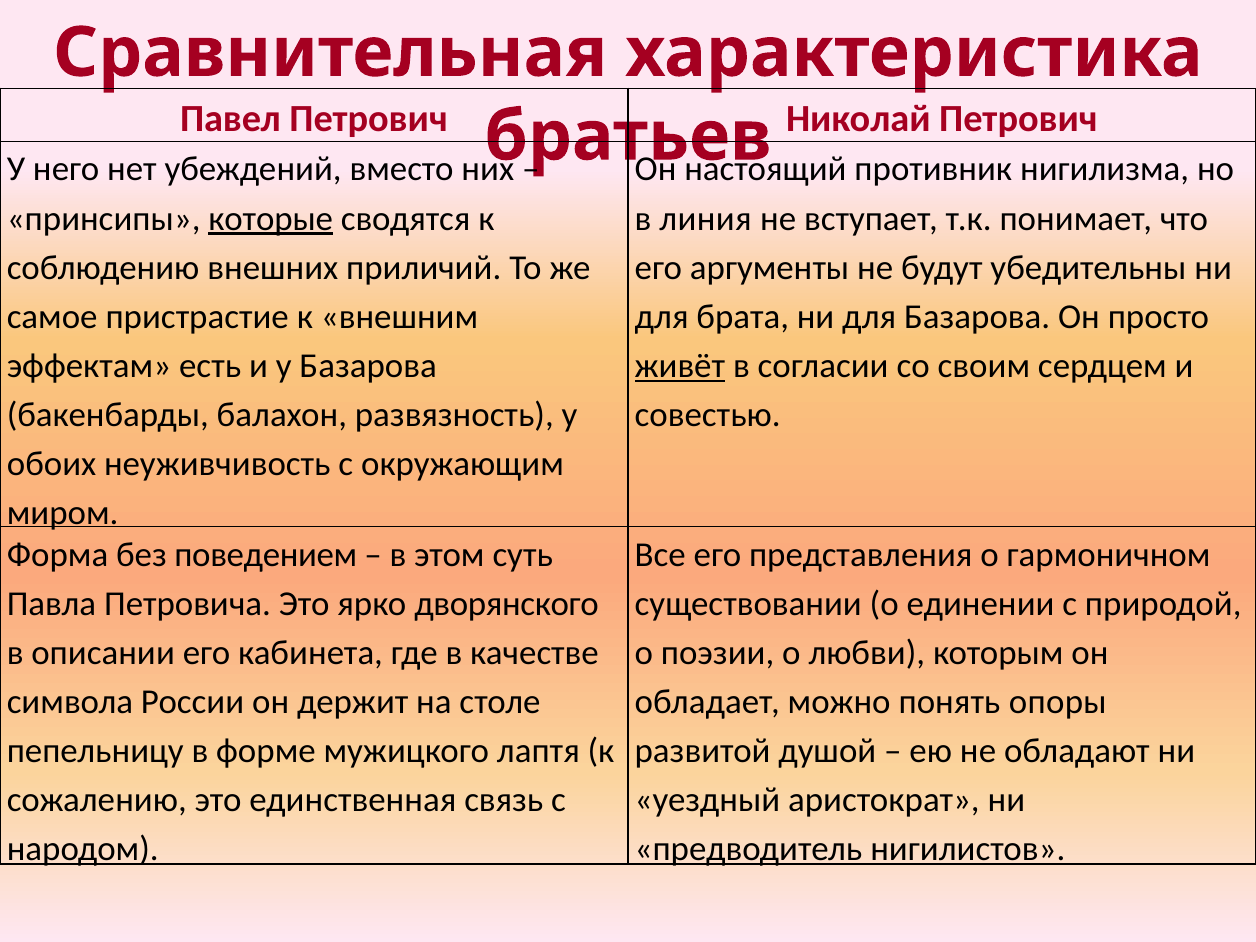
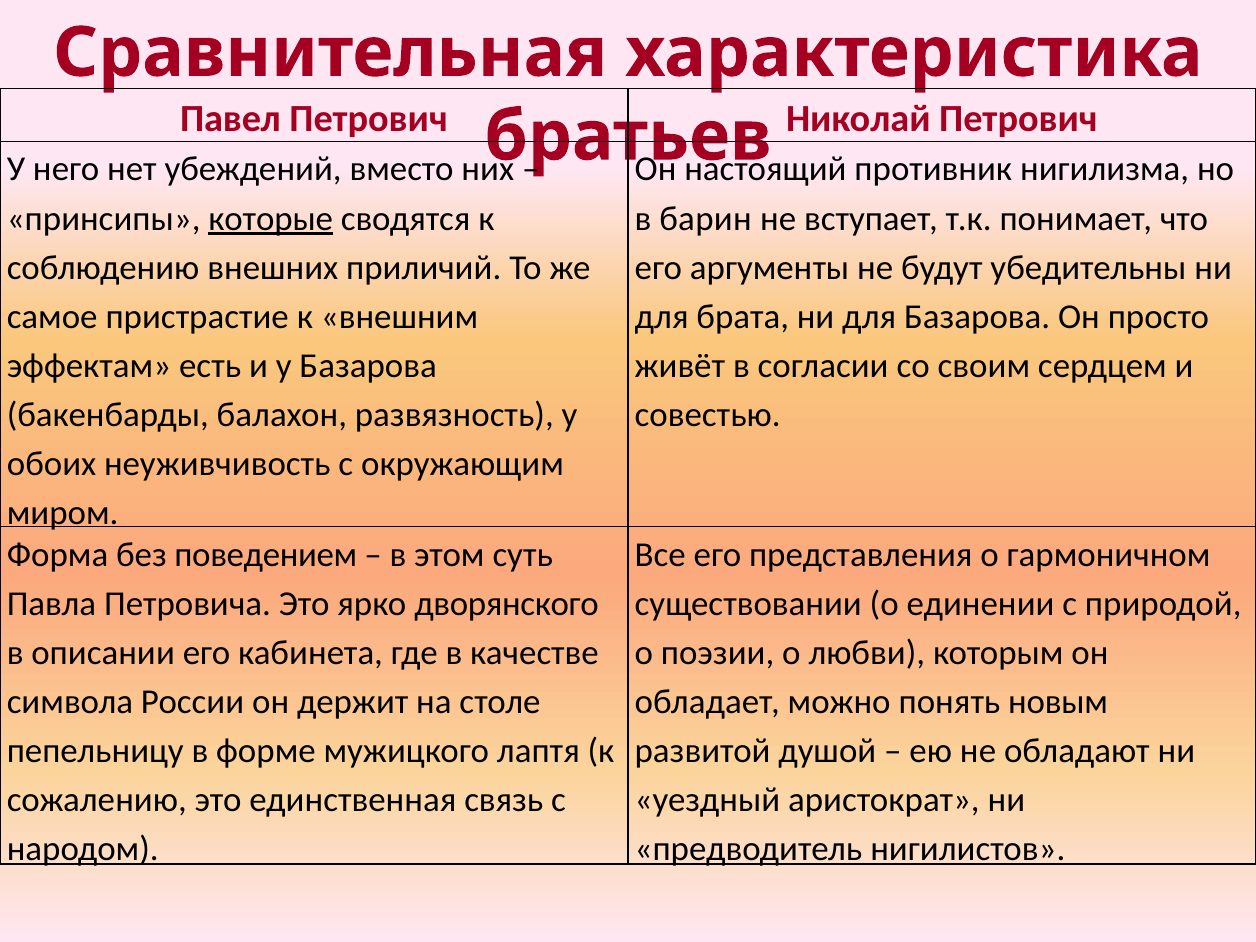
линия: линия -> барин (706, 219)
живёт underline: present -> none (680, 366)
опоры: опоры -> новым (1058, 702)
